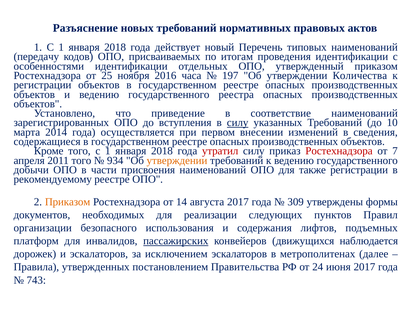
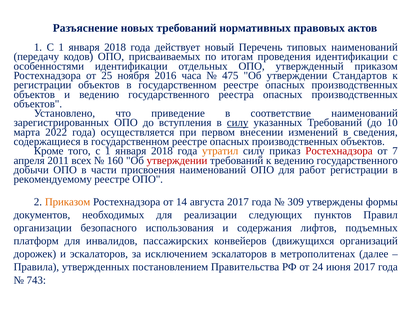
197: 197 -> 475 (230, 76)
Количества: Количества -> Стандартов (360, 76)
2014: 2014 -> 2022 (56, 132)
утратил colour: red -> orange (220, 151)
2011 того: того -> всех (81, 161)
934: 934 -> 160 (115, 161)
утверждении colour: orange -> red (177, 161)
также: также -> работ (312, 170)
пассажирских underline: present -> none (176, 241)
наблюдается: наблюдается -> организаций (369, 241)
